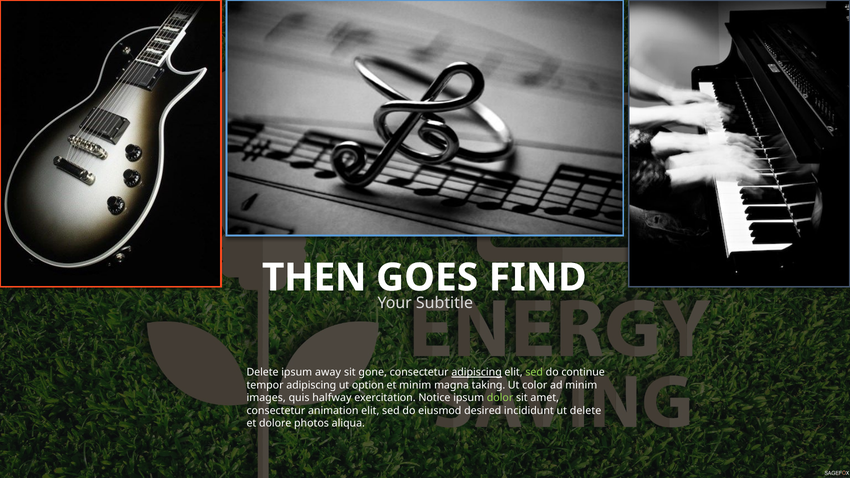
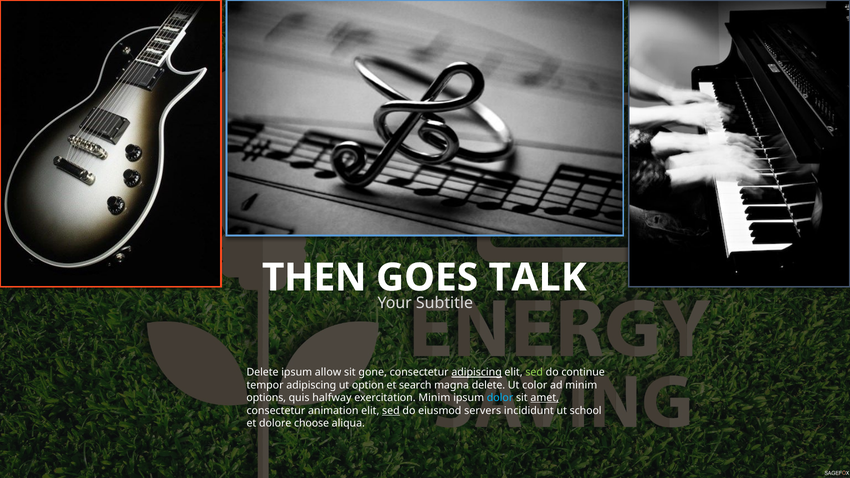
FIND: FIND -> TALK (538, 278)
away: away -> allow (328, 372)
et minim: minim -> search (415, 385)
magna taking: taking -> delete (488, 385)
images: images -> options (266, 398)
exercitation Notice: Notice -> Minim (434, 398)
dolor colour: light green -> light blue (500, 398)
amet underline: none -> present (545, 398)
sed underline: none -> present (391, 411)
desired: desired -> servers (483, 411)
ut delete: delete -> school (586, 411)
photos: photos -> choose (312, 423)
